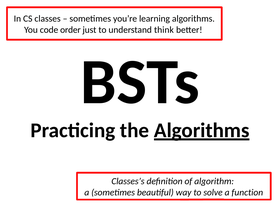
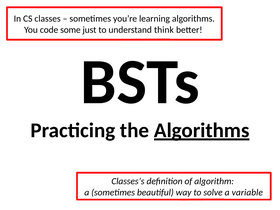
order: order -> some (70, 30)
function: function -> variable (247, 192)
